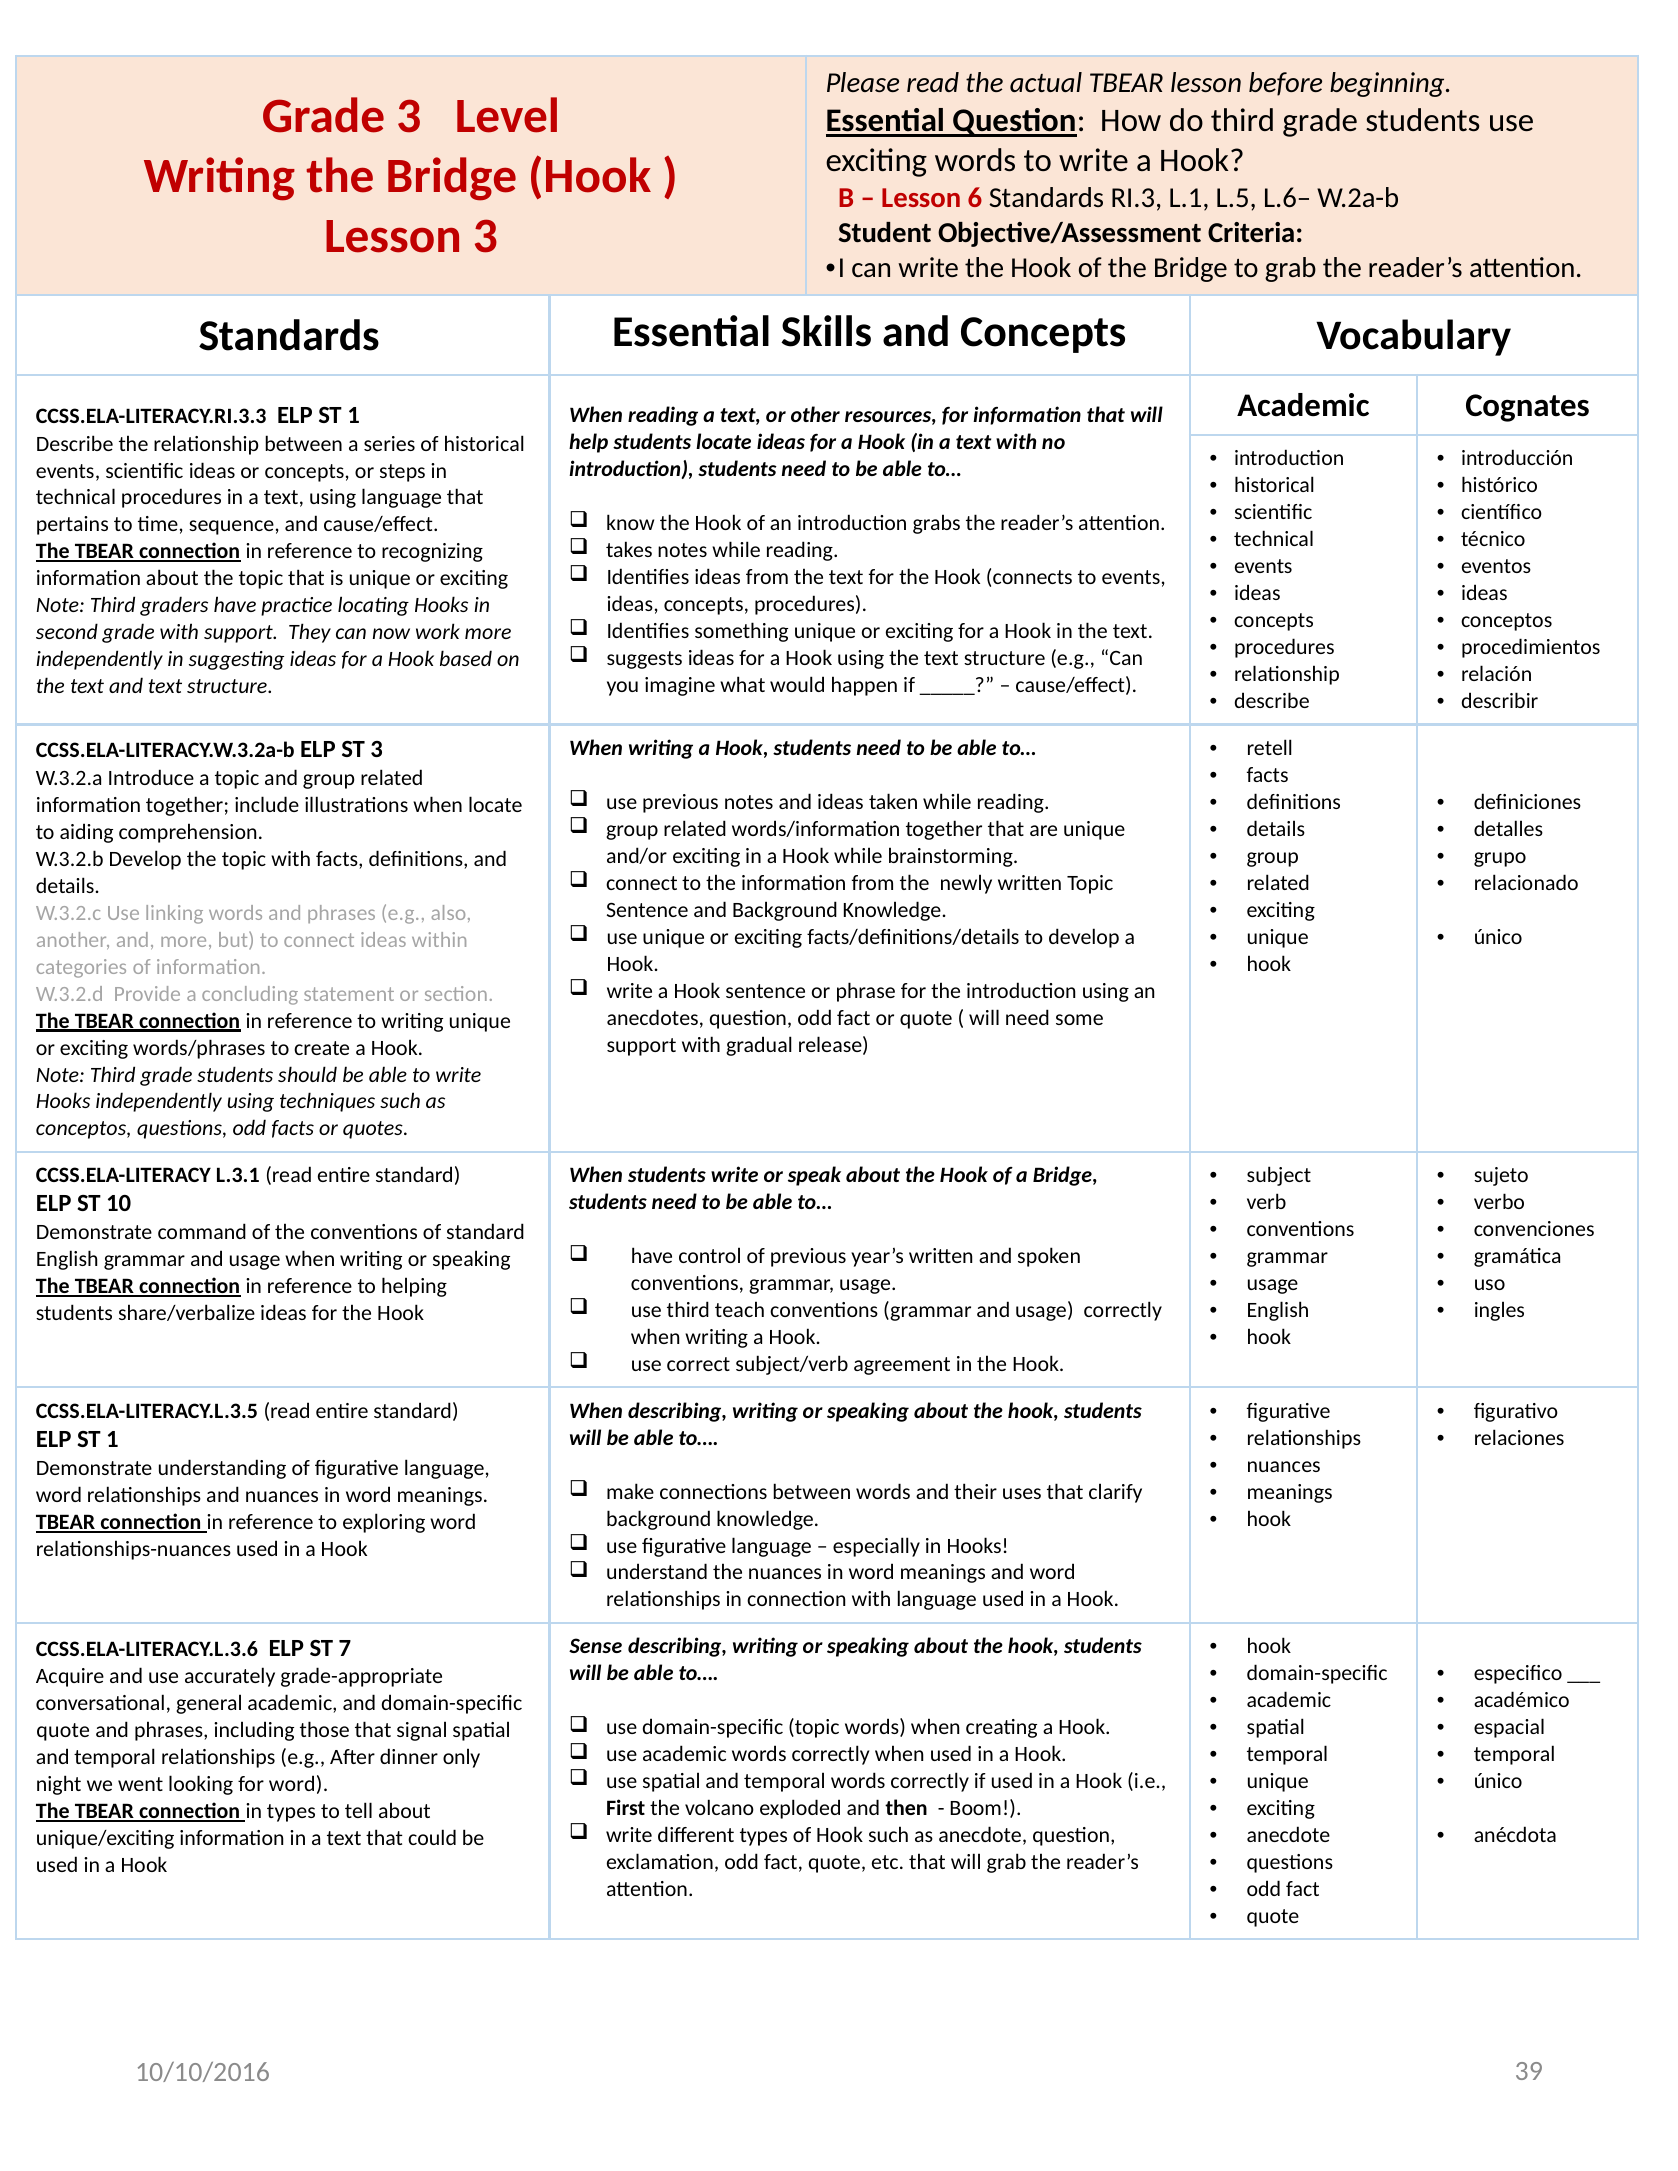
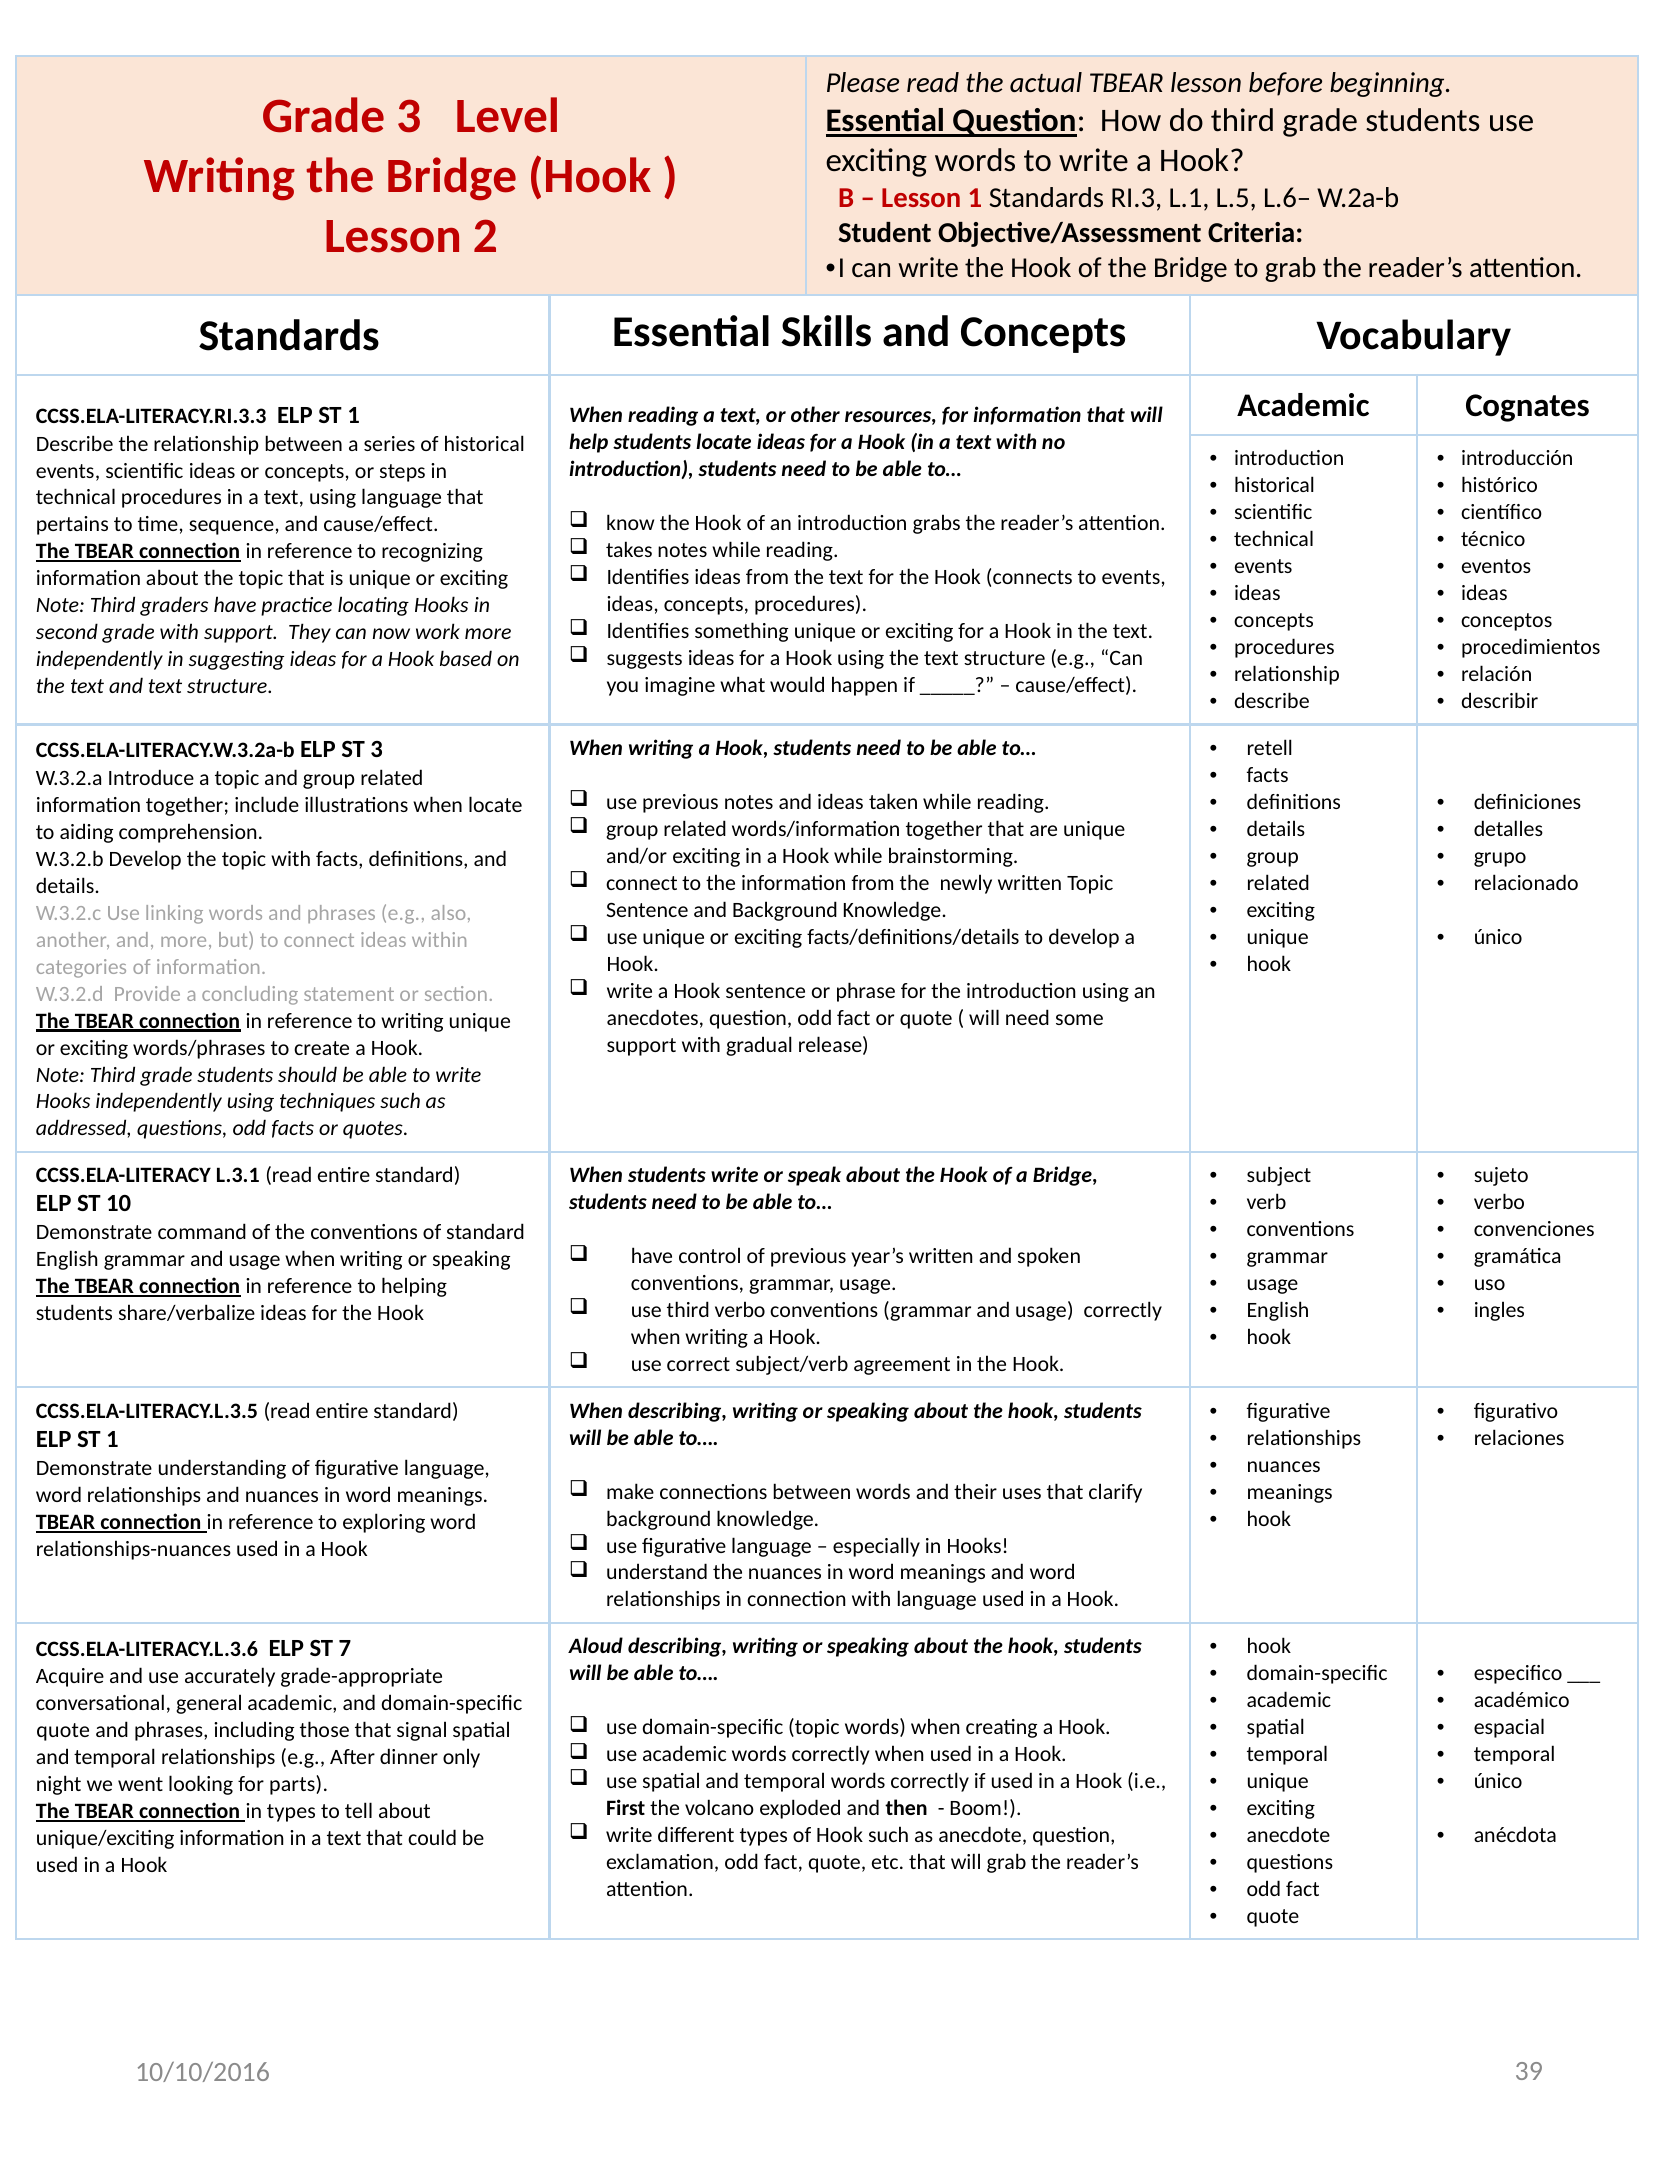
Lesson 6: 6 -> 1 (975, 198)
Lesson 3: 3 -> 2 (485, 236)
conceptos: conceptos -> addressed (84, 1129)
third teach: teach -> verbo (740, 1311)
Sense: Sense -> Aloud (596, 1647)
for word: word -> parts (299, 1785)
